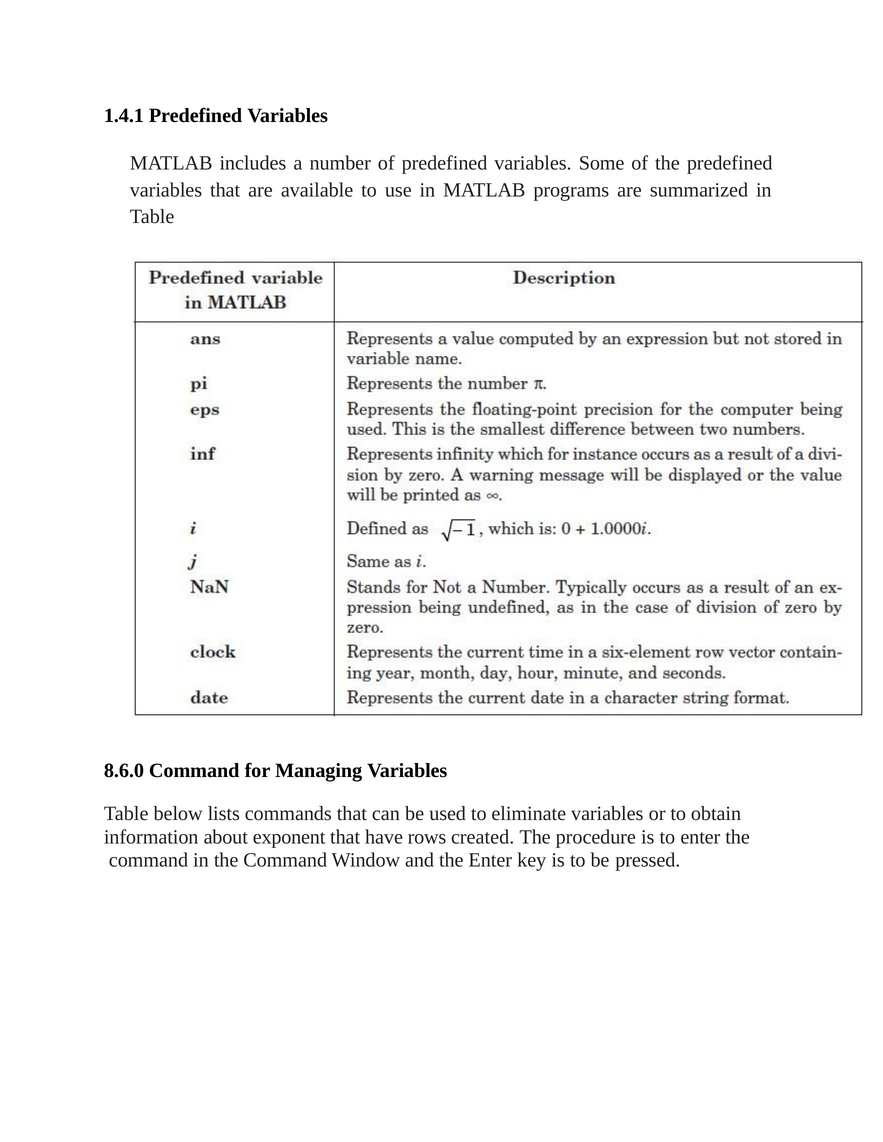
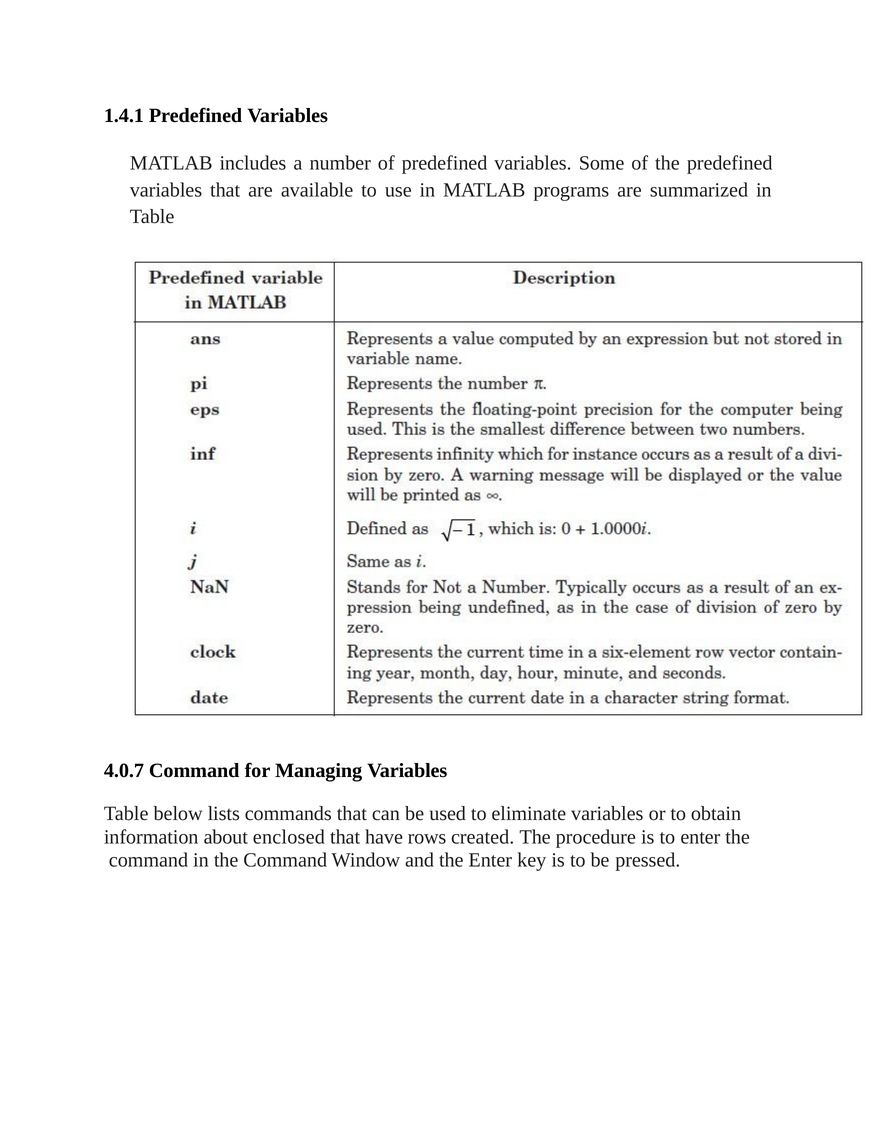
8.6.0: 8.6.0 -> 4.0.7 (124, 771)
exponent: exponent -> enclosed (289, 838)
